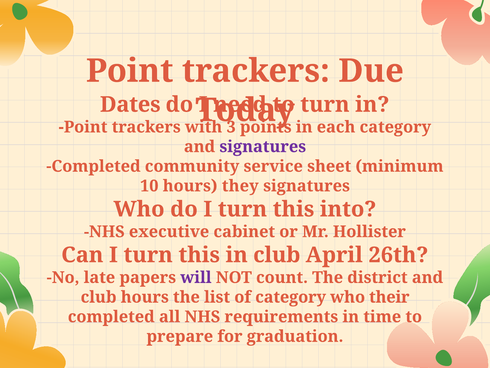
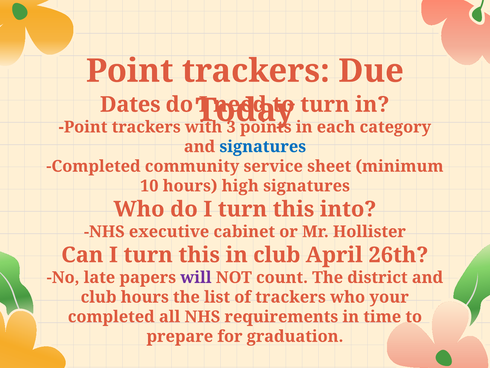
signatures colour: purple -> blue (263, 147)
they: they -> high (240, 186)
of category: category -> trackers (291, 297)
their: their -> your (389, 297)
